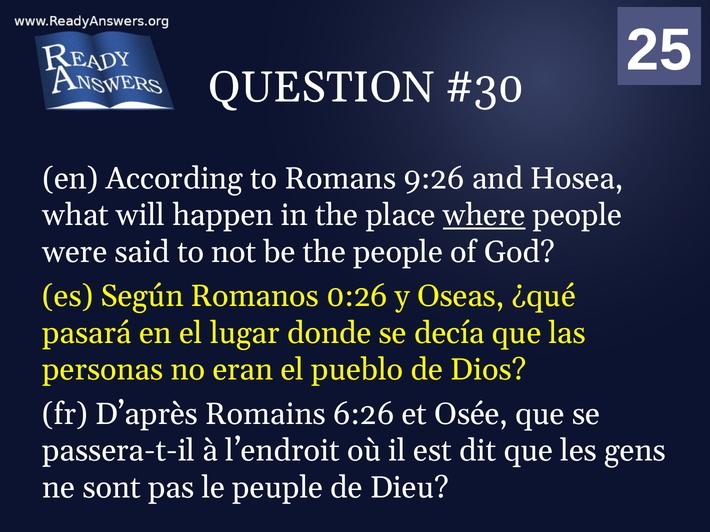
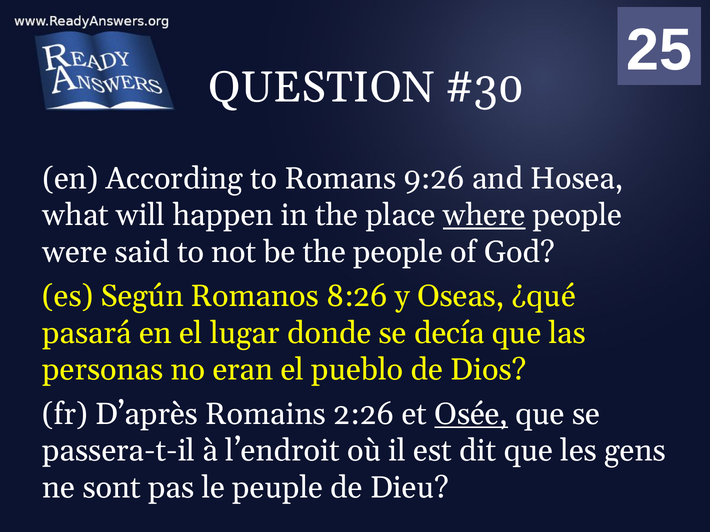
0:26: 0:26 -> 8:26 (357, 297)
6:26: 6:26 -> 2:26 (364, 414)
Osée underline: none -> present (471, 414)
